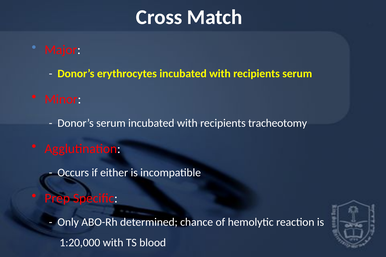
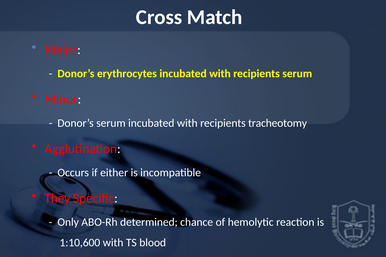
Prep: Prep -> They (57, 198)
1:20,000: 1:20,000 -> 1:10,600 (80, 243)
